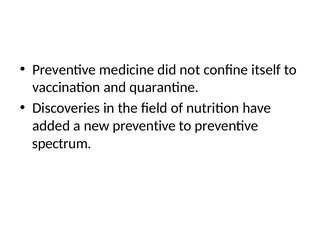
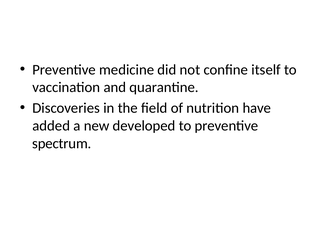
new preventive: preventive -> developed (144, 126)
